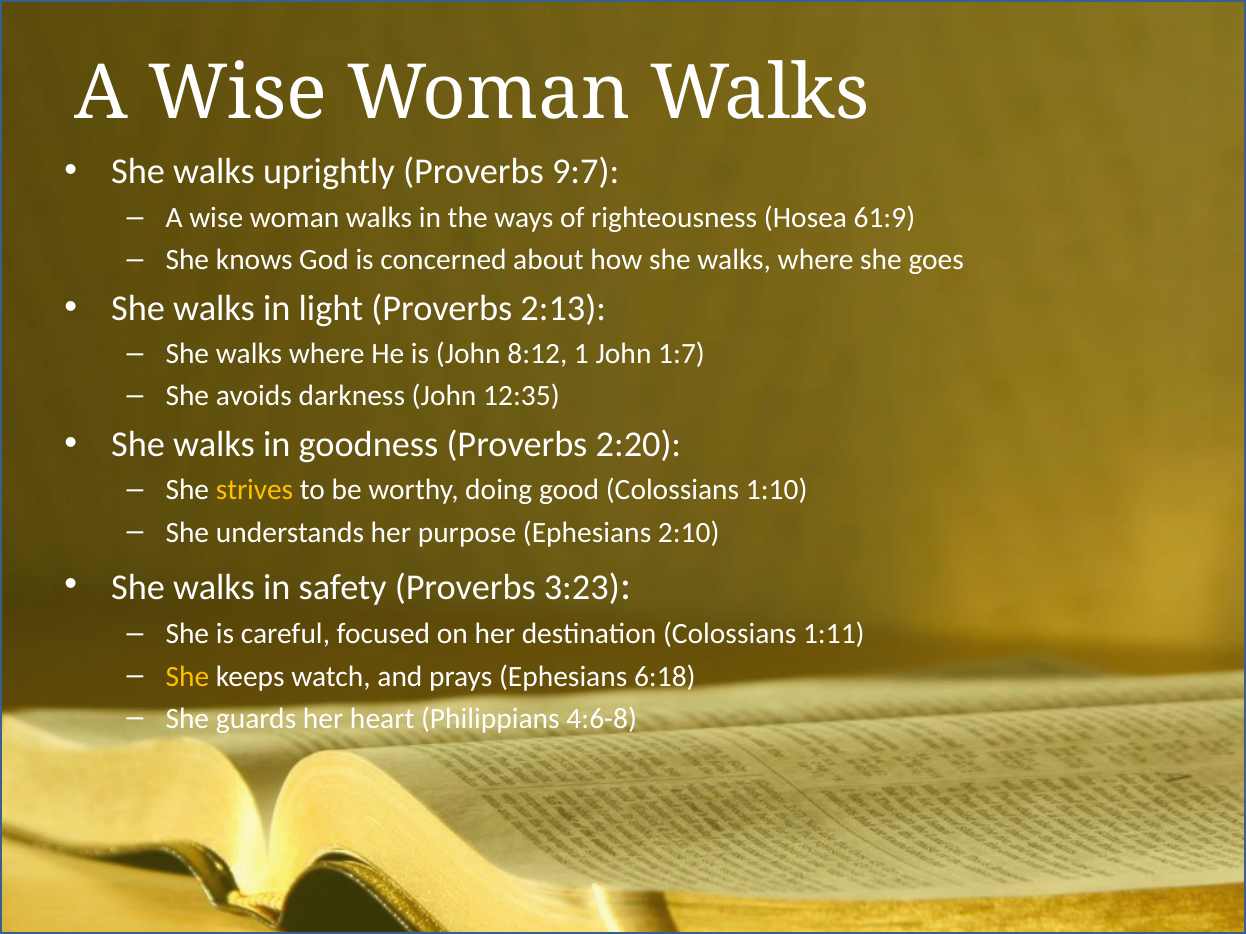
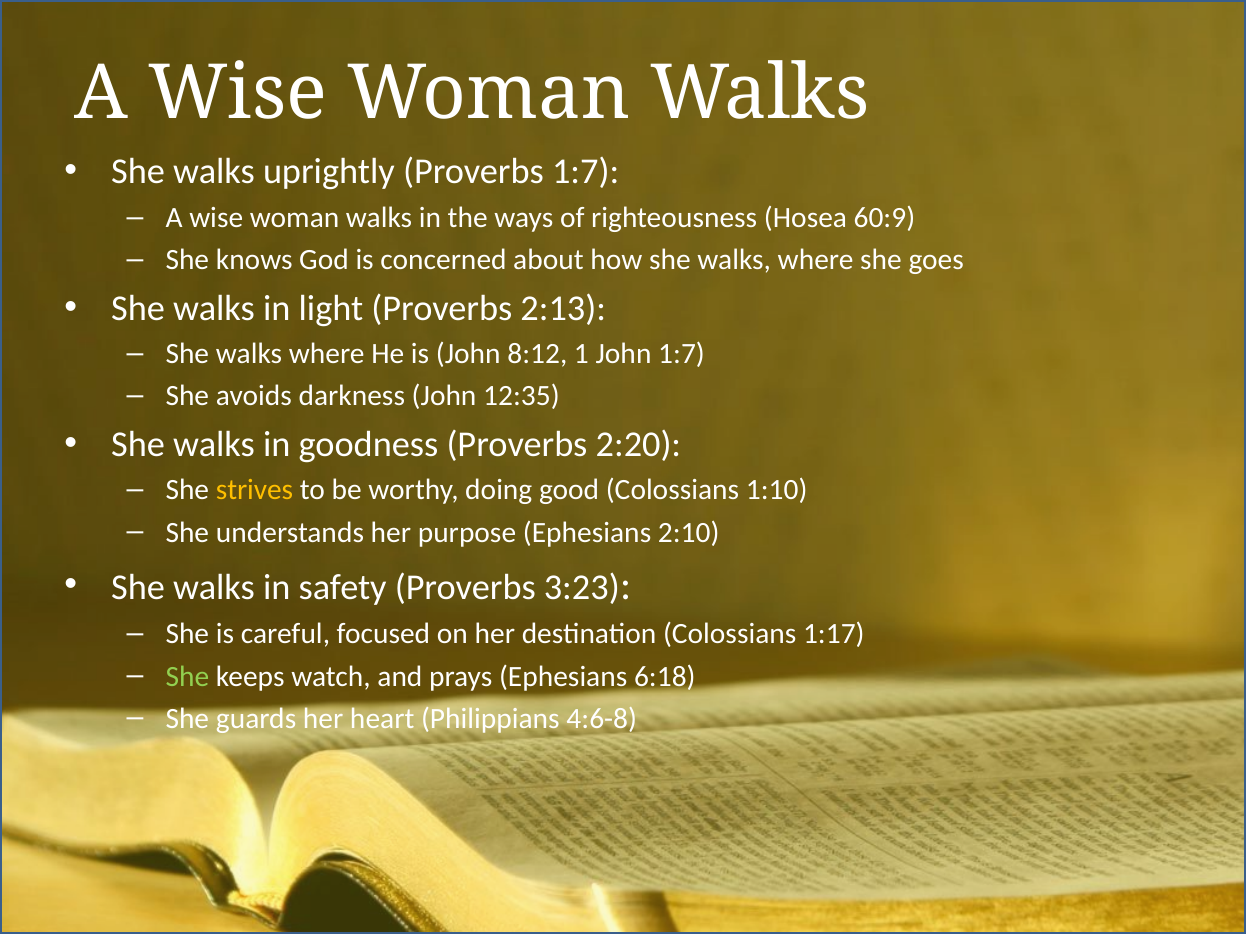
Proverbs 9:7: 9:7 -> 1:7 (586, 172)
61:9: 61:9 -> 60:9 (884, 218)
1:11: 1:11 -> 1:17 (834, 635)
She colour: yellow -> light green (187, 677)
